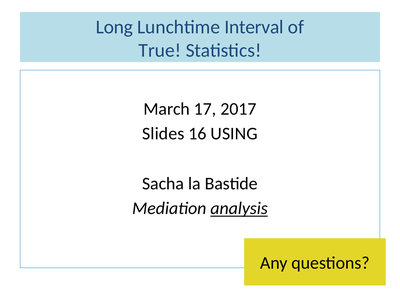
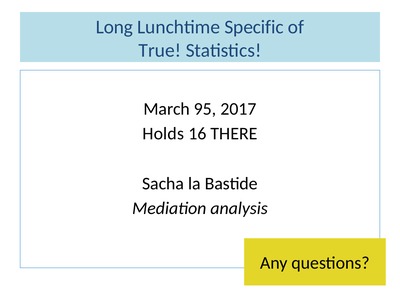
Interval: Interval -> Specific (254, 27)
17: 17 -> 95 (205, 109)
Slides: Slides -> Holds (163, 134)
USING: USING -> THERE (234, 134)
analysis underline: present -> none (239, 208)
